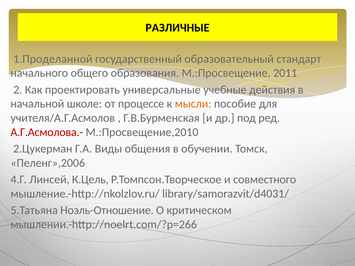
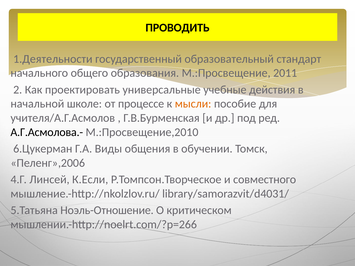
РАЗЛИЧНЫЕ: РАЗЛИЧНЫЕ -> ПРОВОДИТЬ (178, 28)
1.Проделанной: 1.Проделанной -> 1.Деятельности (53, 59)
А.Г.Асмолова.- colour: red -> black (47, 132)
2.Цукерман: 2.Цукерман -> 6.Цукерман (43, 149)
К.Цель: К.Цель -> К.Если (90, 180)
